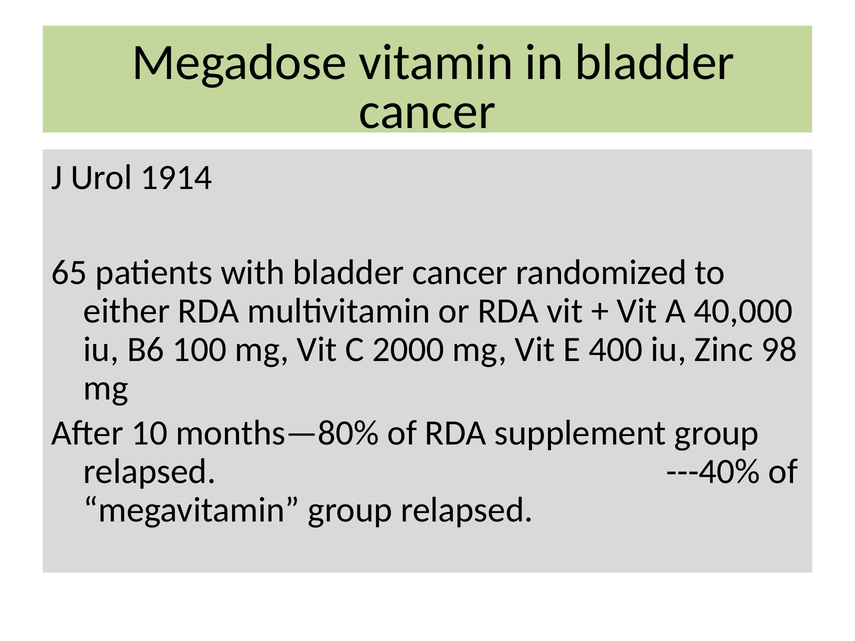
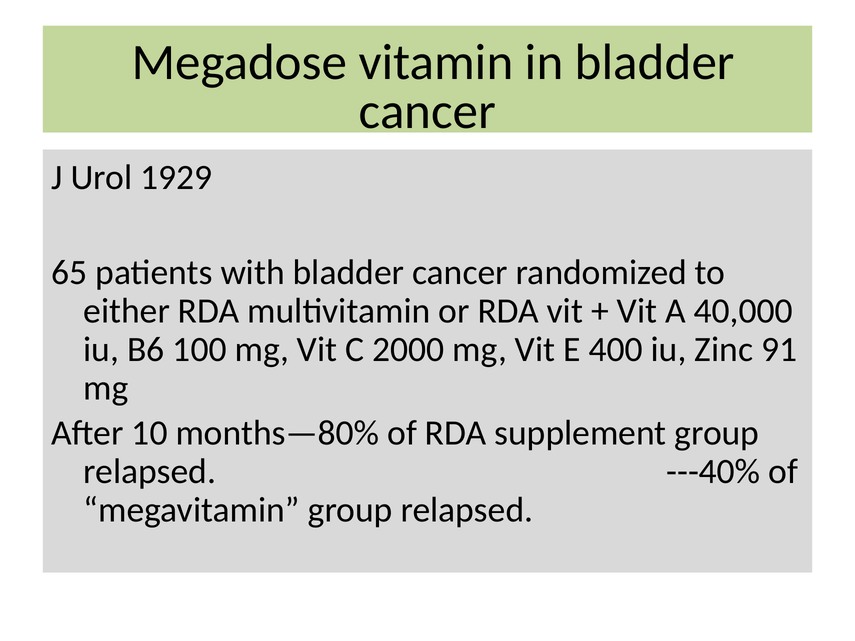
1914: 1914 -> 1929 (176, 178)
98: 98 -> 91 (779, 350)
